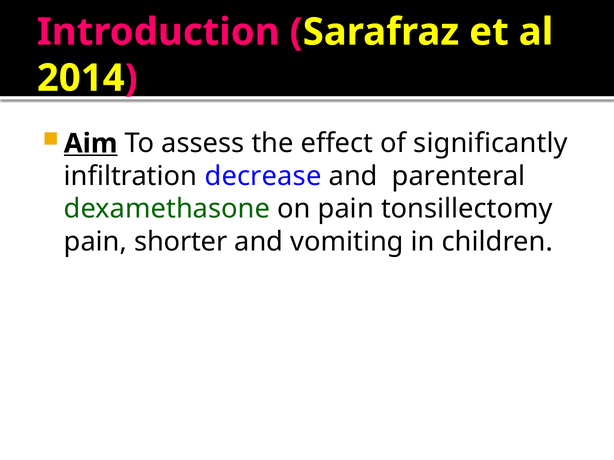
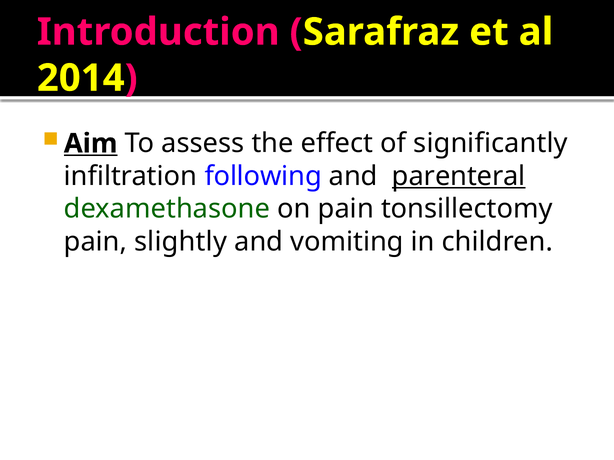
decrease: decrease -> following (263, 176)
parenteral underline: none -> present (459, 176)
shorter: shorter -> slightly (181, 242)
